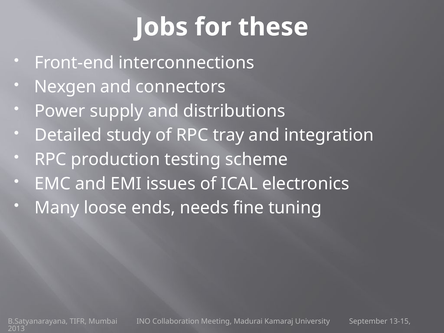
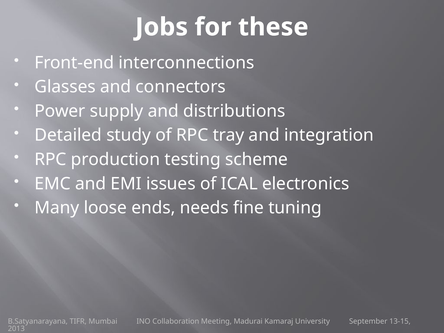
Nexgen: Nexgen -> Glasses (65, 87)
